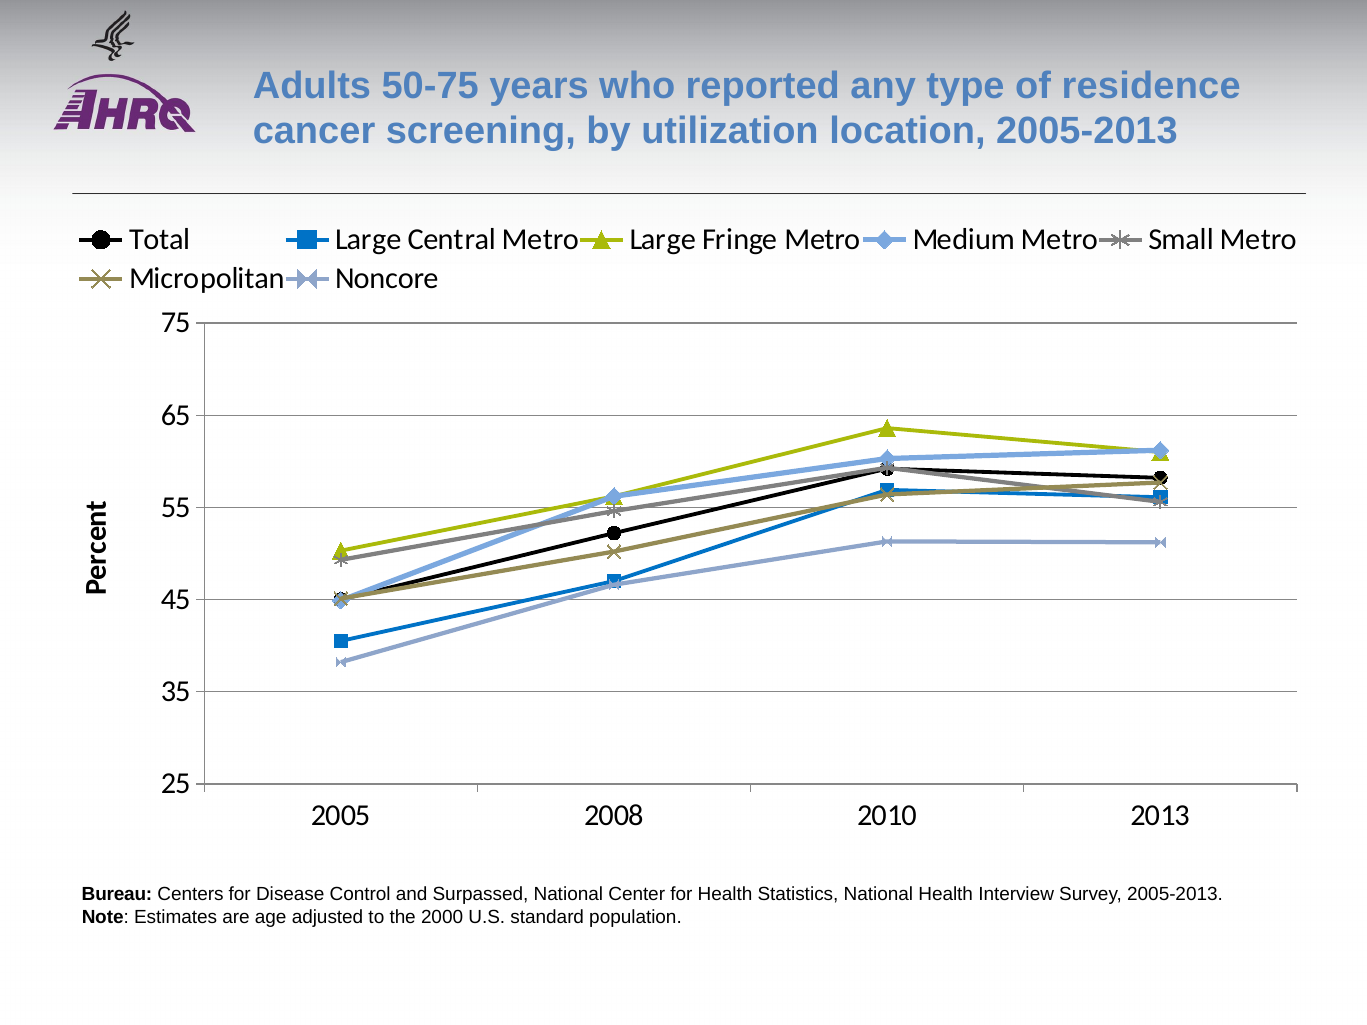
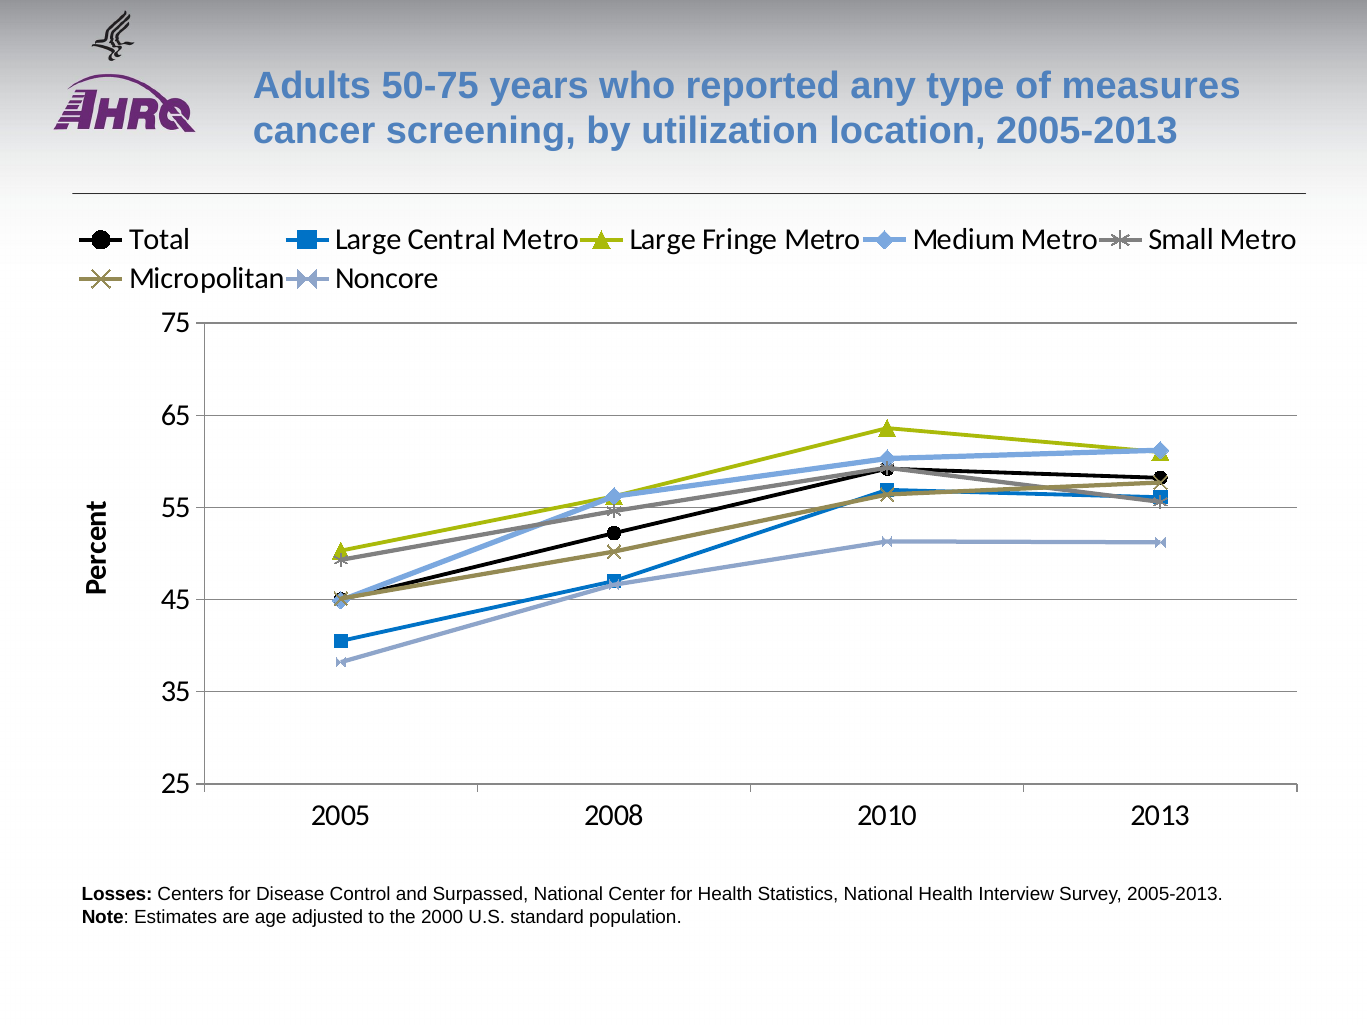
residence: residence -> measures (1151, 86)
Bureau: Bureau -> Losses (117, 894)
